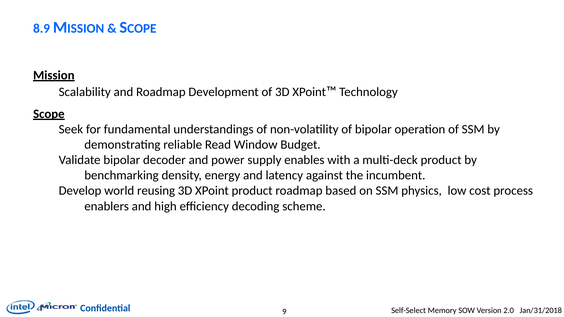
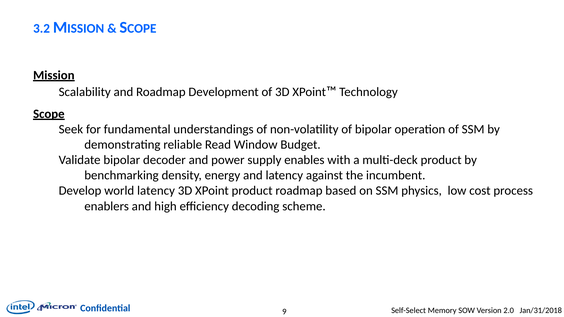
8.9: 8.9 -> 3.2 (42, 29)
world reusing: reusing -> latency (156, 191)
